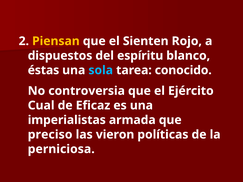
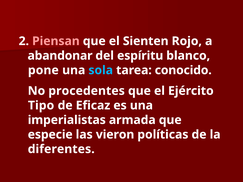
Piensan colour: yellow -> pink (56, 41)
dispuestos: dispuestos -> abandonar (60, 56)
éstas: éstas -> pone (43, 70)
controversia: controversia -> procedentes (87, 91)
Cual: Cual -> Tipo (41, 106)
preciso: preciso -> especie (50, 135)
perniciosa: perniciosa -> diferentes (61, 149)
